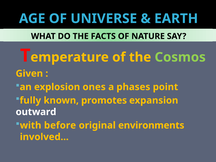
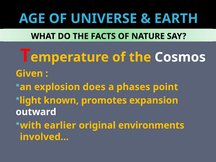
Cosmos colour: light green -> white (180, 57)
ones: ones -> does (94, 87)
fully: fully -> light (30, 100)
before: before -> earlier (60, 125)
